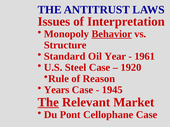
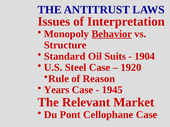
Year: Year -> Suits (115, 56)
1961: 1961 -> 1904 (145, 56)
The underline: present -> none (48, 103)
